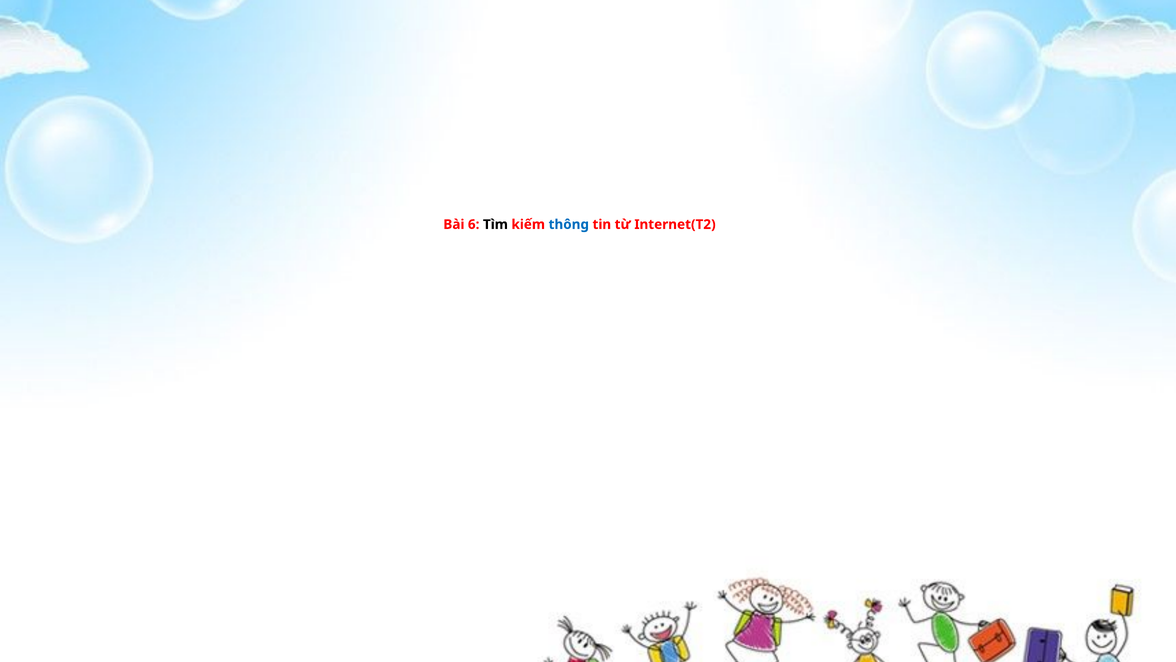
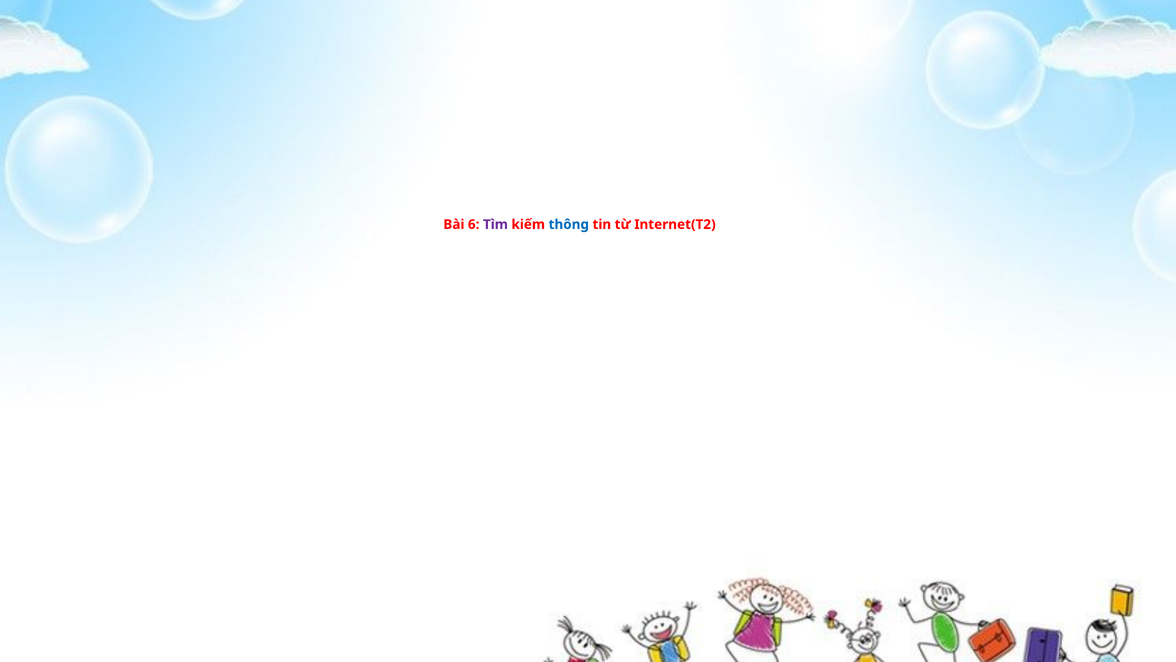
Tìm colour: black -> purple (495, 224)
